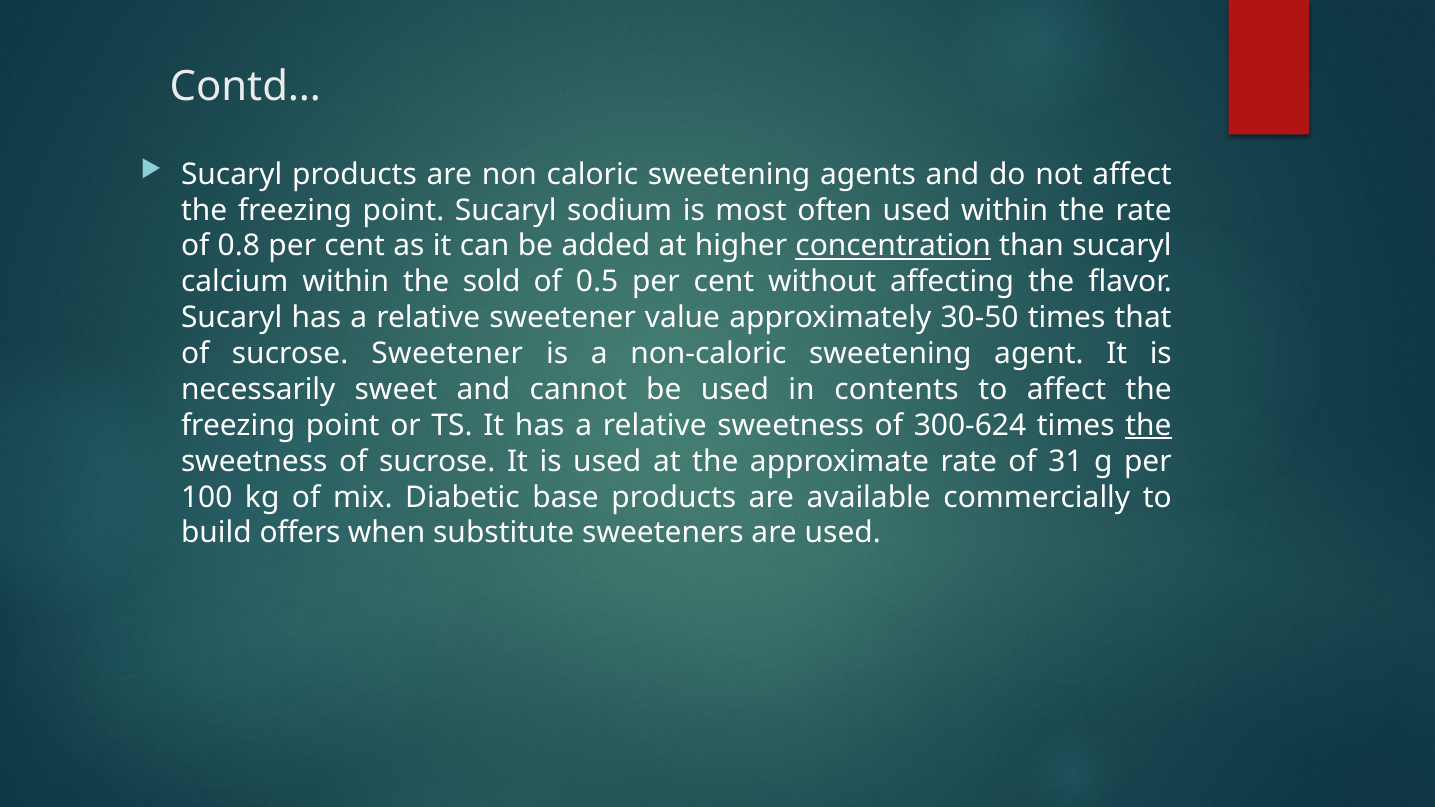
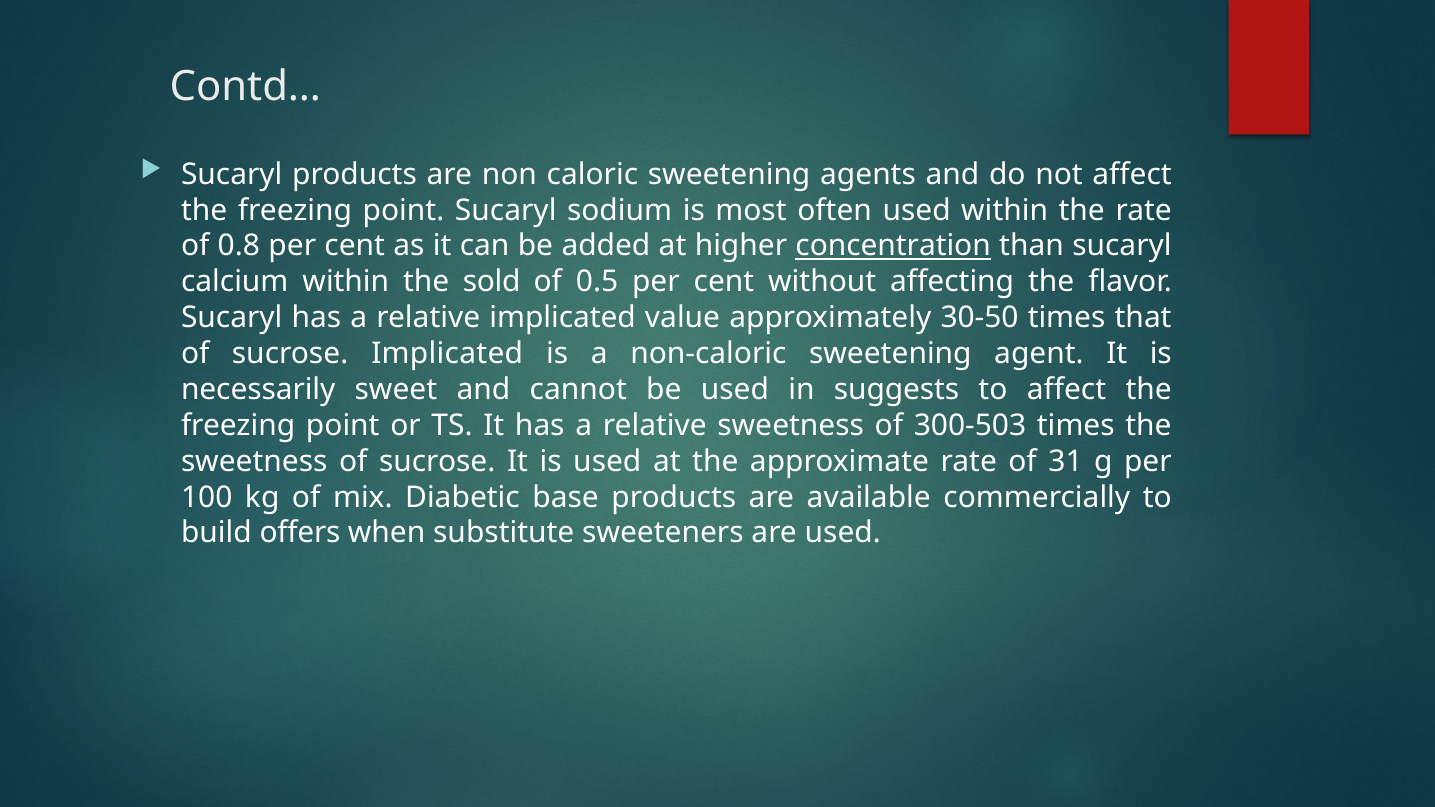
relative sweetener: sweetener -> implicated (563, 318)
sucrose Sweetener: Sweetener -> Implicated (447, 354)
contents: contents -> suggests (897, 390)
300-624: 300-624 -> 300-503 (970, 426)
the underline: present -> none (1148, 426)
